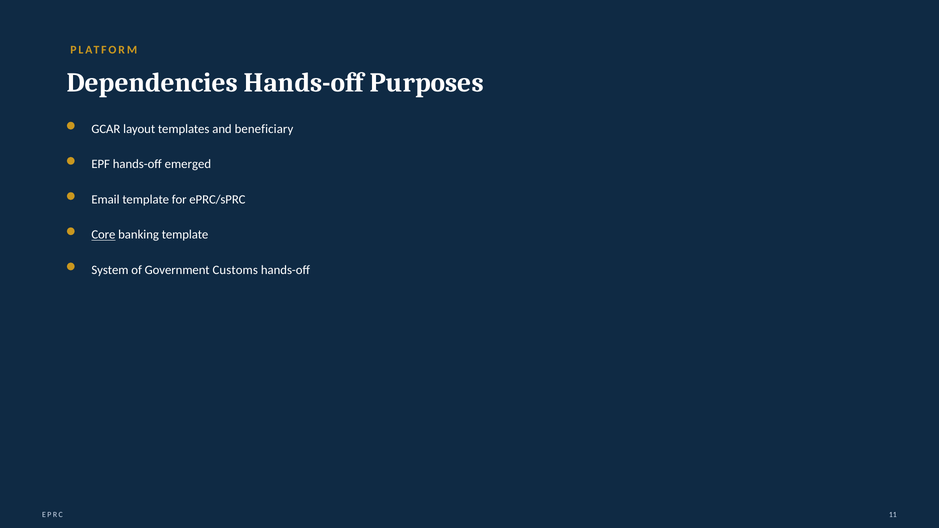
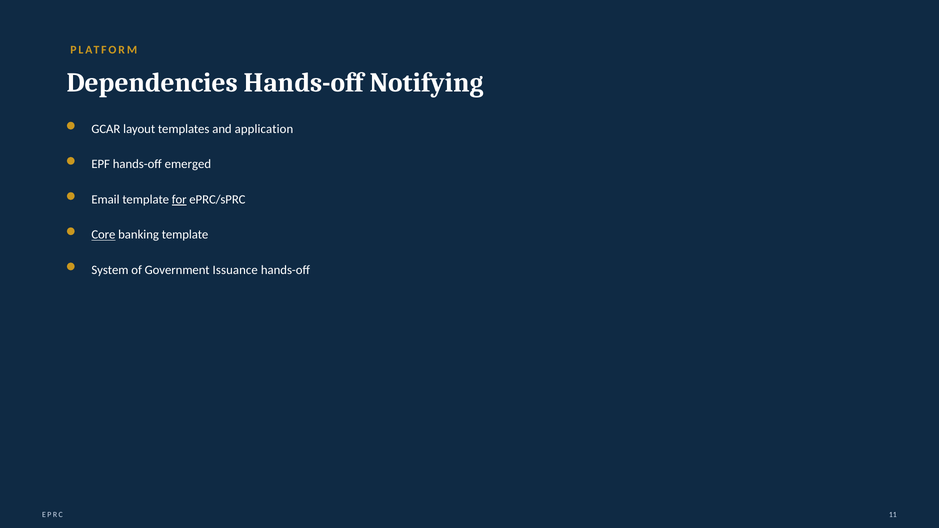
Purposes: Purposes -> Notifying (427, 83)
beneficiary: beneficiary -> application (264, 129)
for underline: none -> present (179, 200)
Customs: Customs -> Issuance (235, 270)
